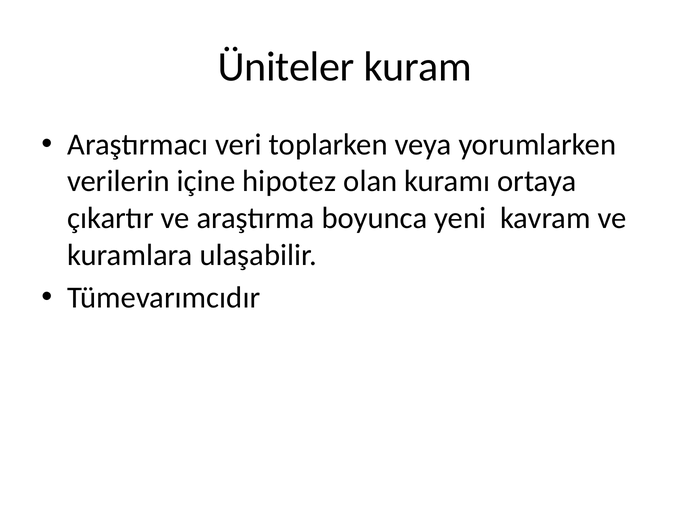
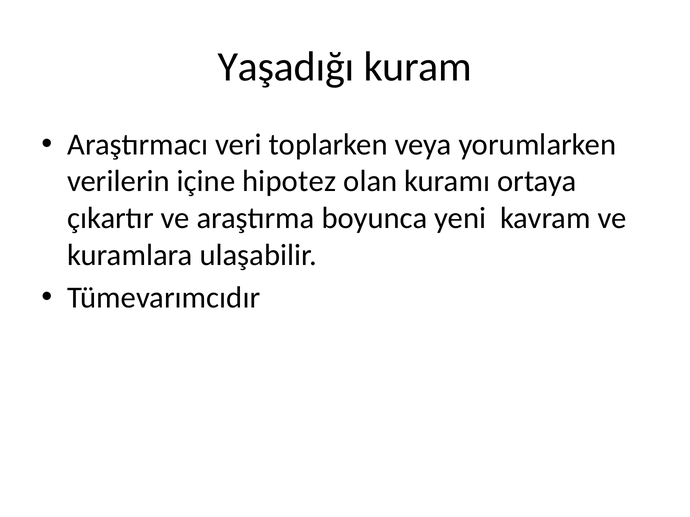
Üniteler: Üniteler -> Yaşadığı (286, 67)
